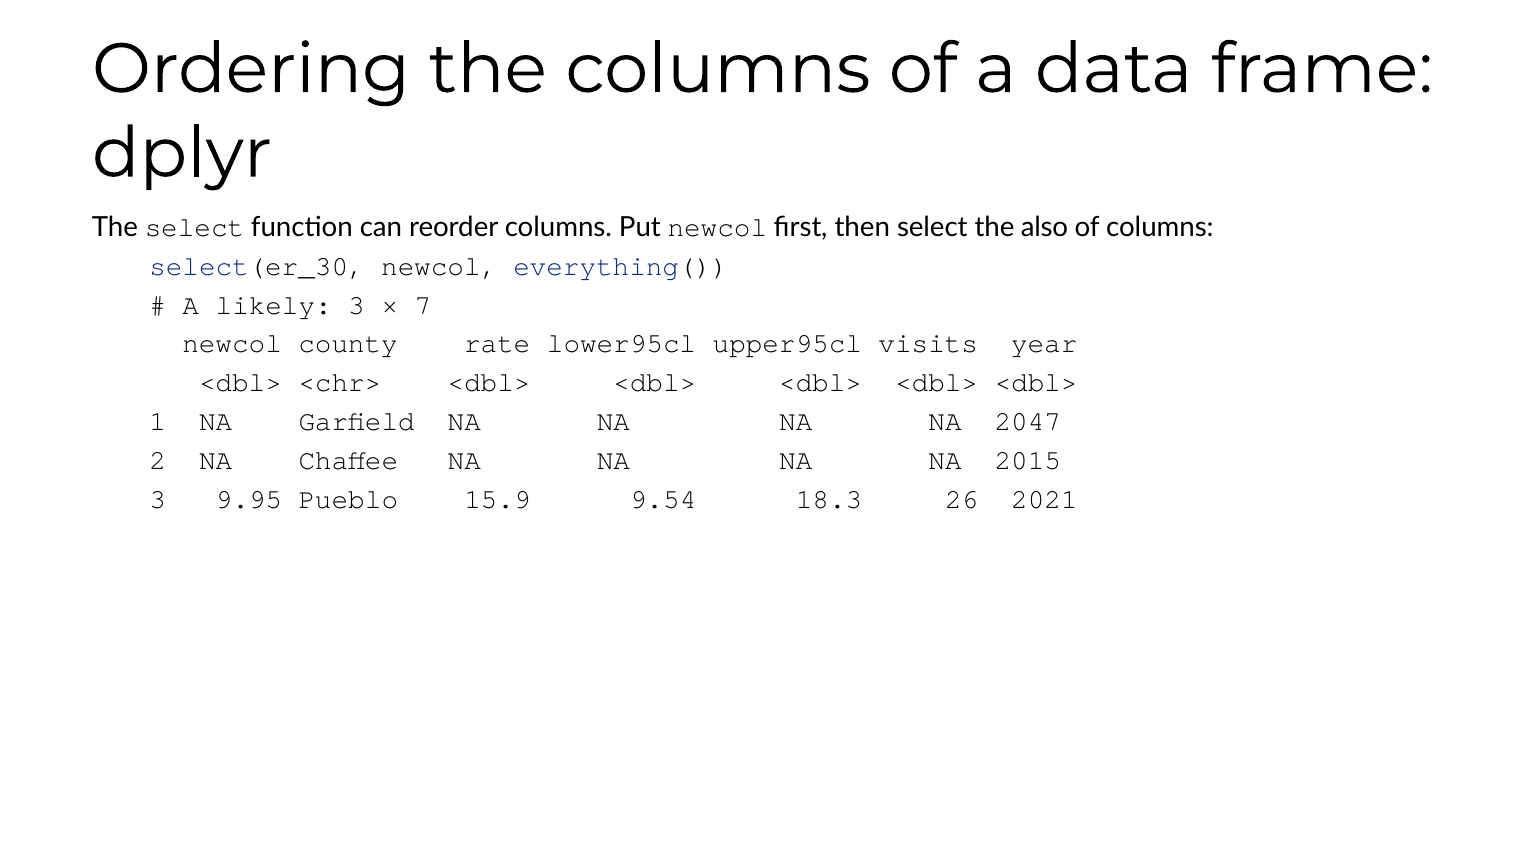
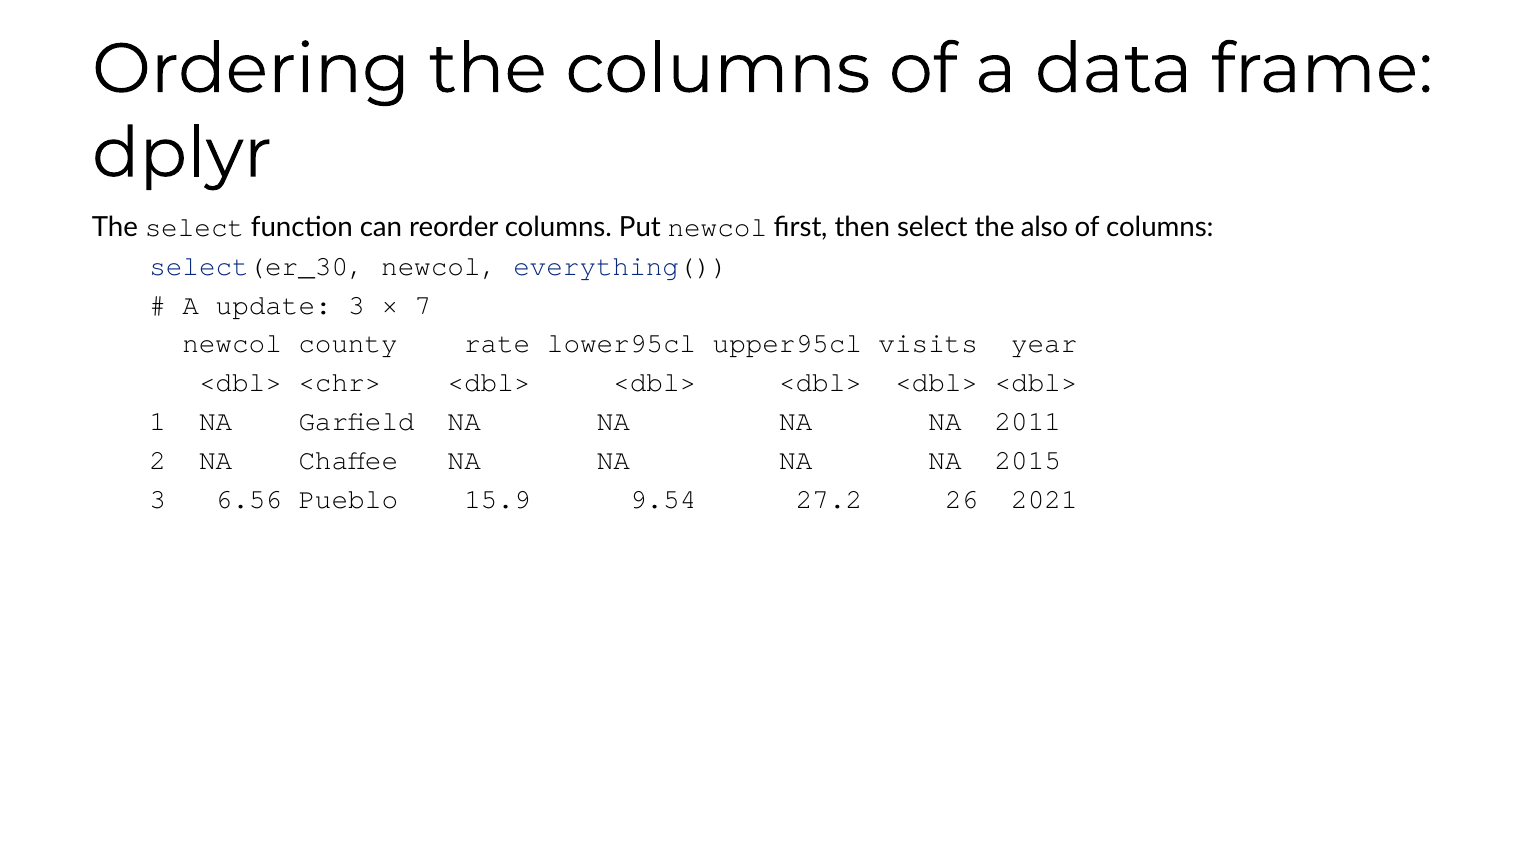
likely: likely -> update (274, 305)
2047: 2047 -> 2011 (1028, 421)
9.95: 9.95 -> 6.56 (249, 499)
18.3: 18.3 -> 27.2 (829, 499)
